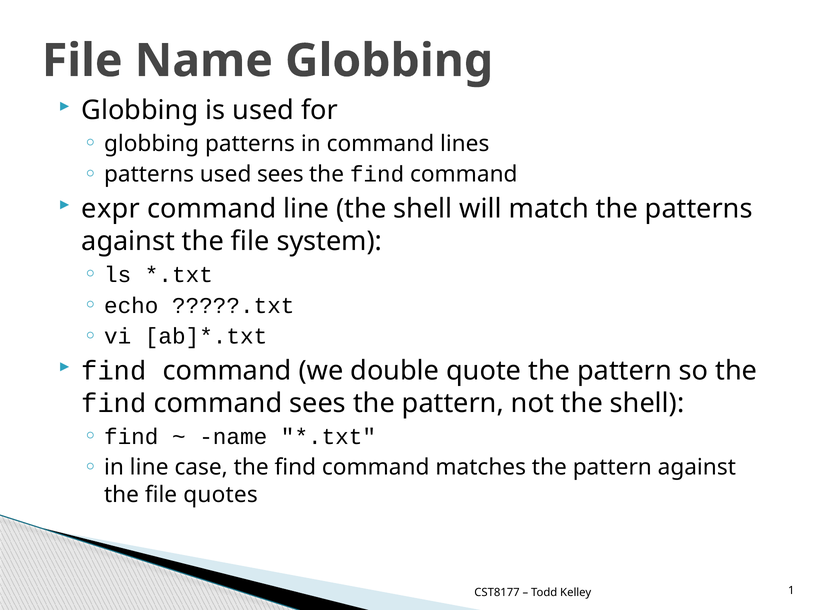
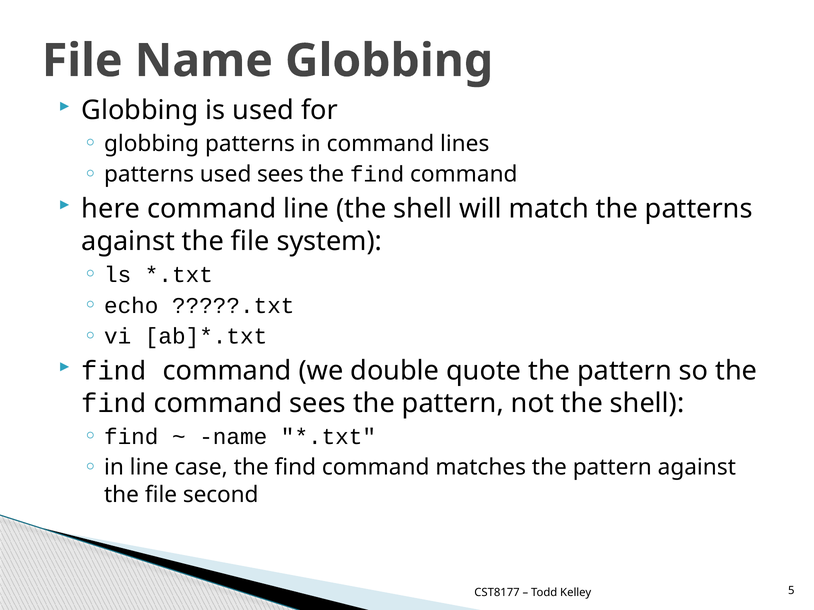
expr: expr -> here (111, 209)
quotes: quotes -> second (221, 495)
1: 1 -> 5 (791, 591)
